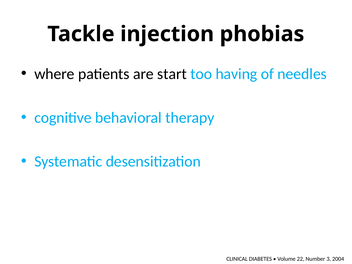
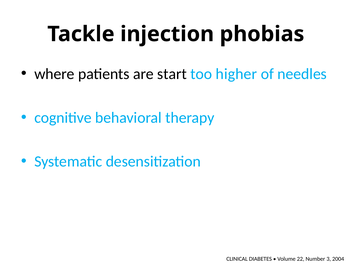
having: having -> higher (236, 74)
